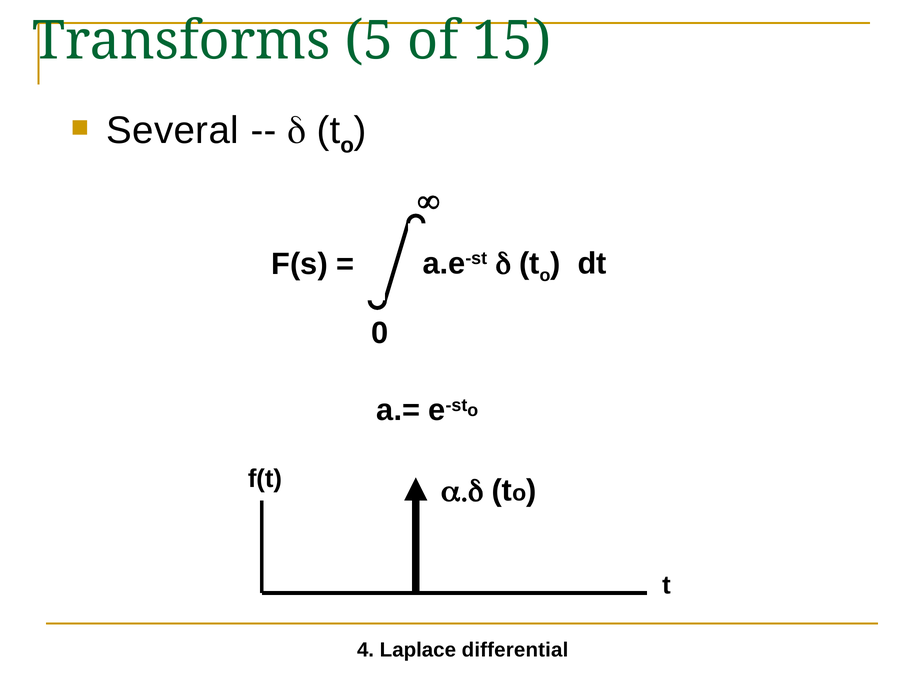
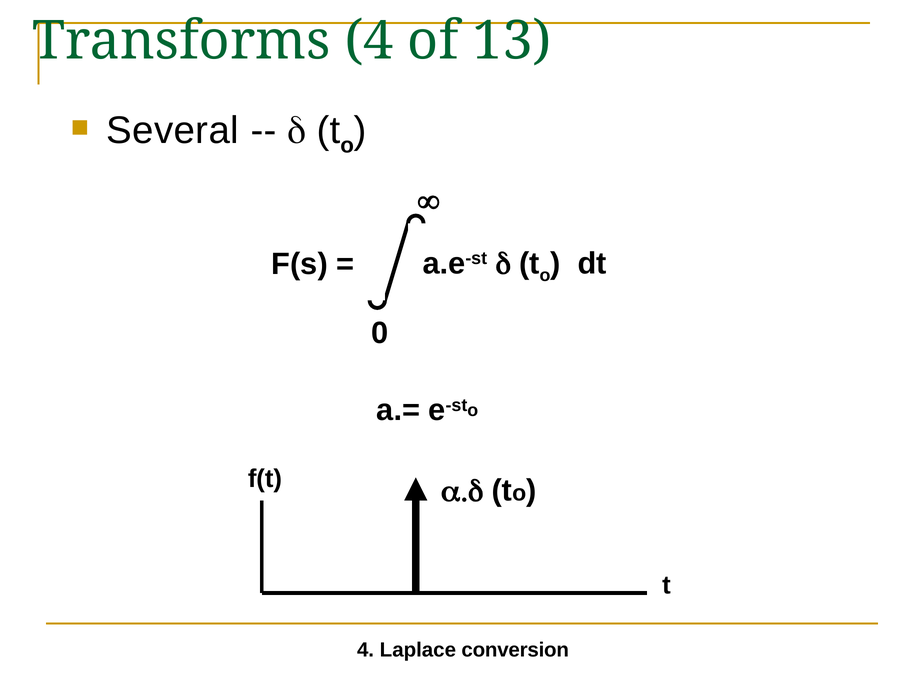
Transforms 5: 5 -> 4 (369, 41)
15: 15 -> 13 (512, 41)
differential: differential -> conversion (515, 650)
